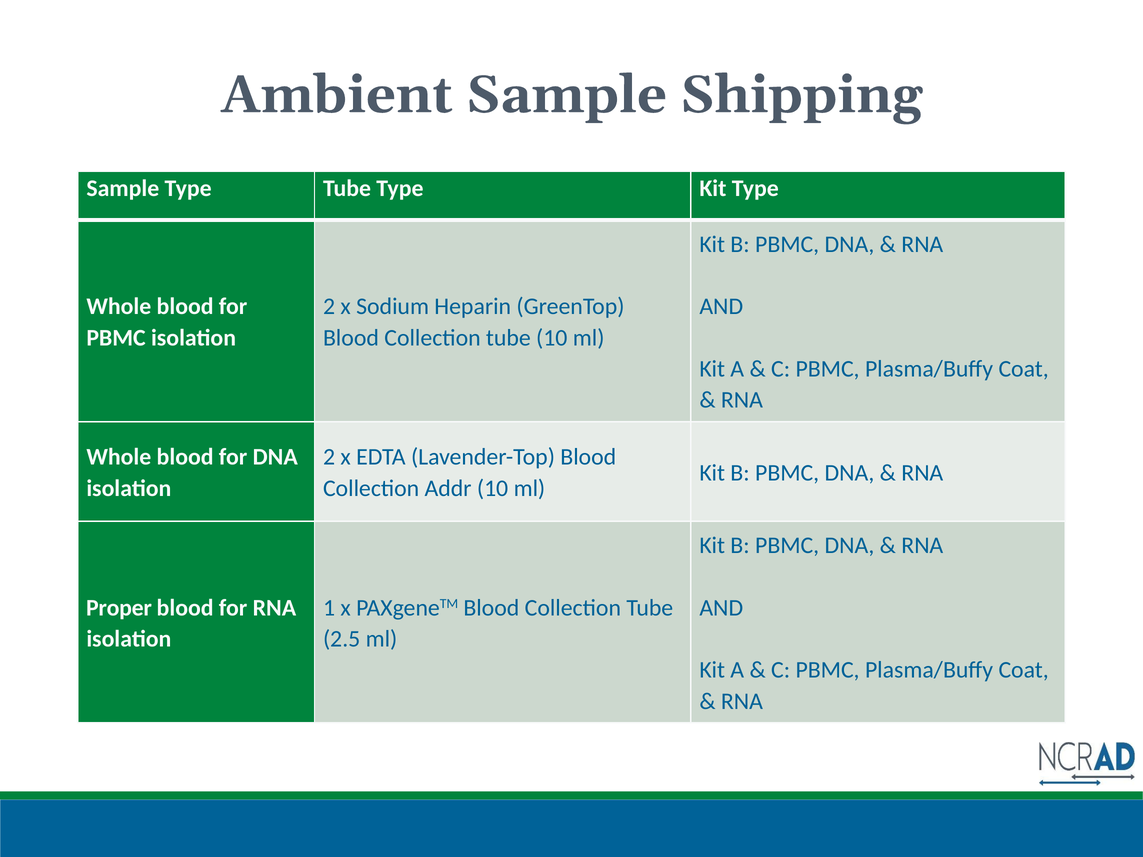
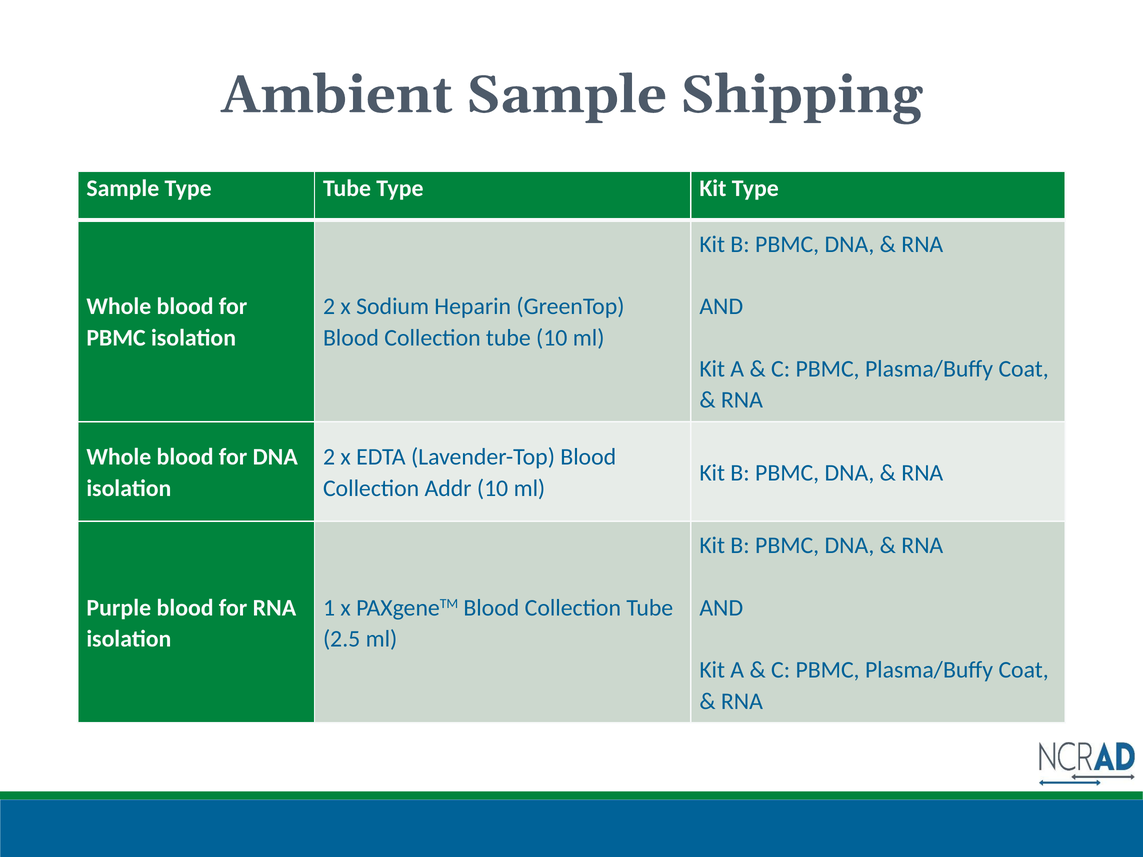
Proper: Proper -> Purple (119, 608)
